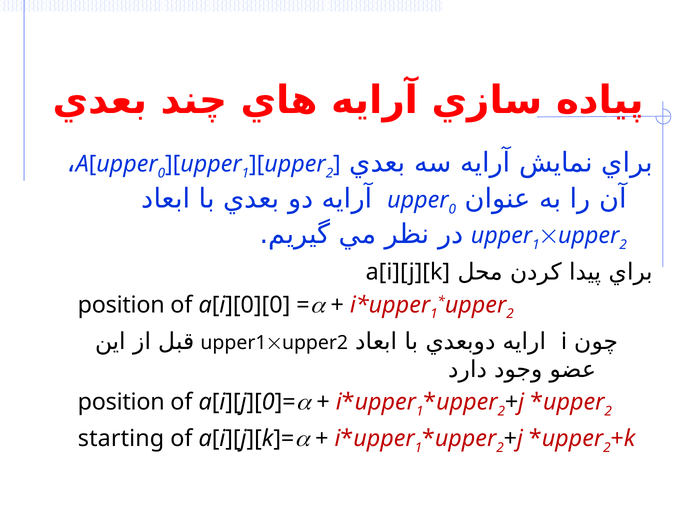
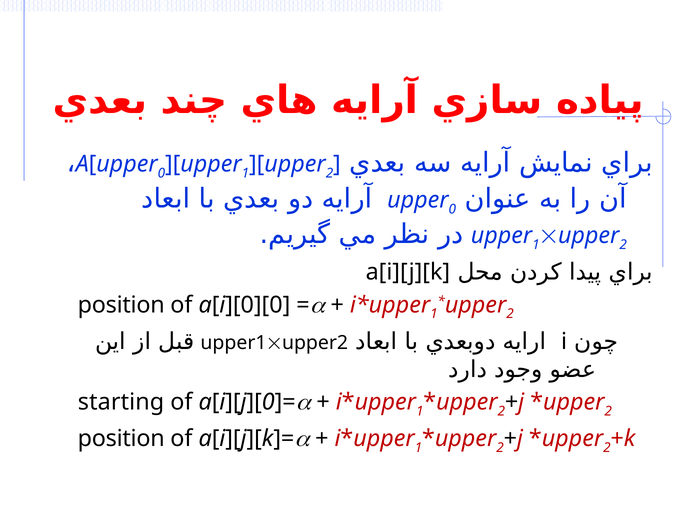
position: position -> starting (121, 402)
starting: starting -> position (121, 439)
